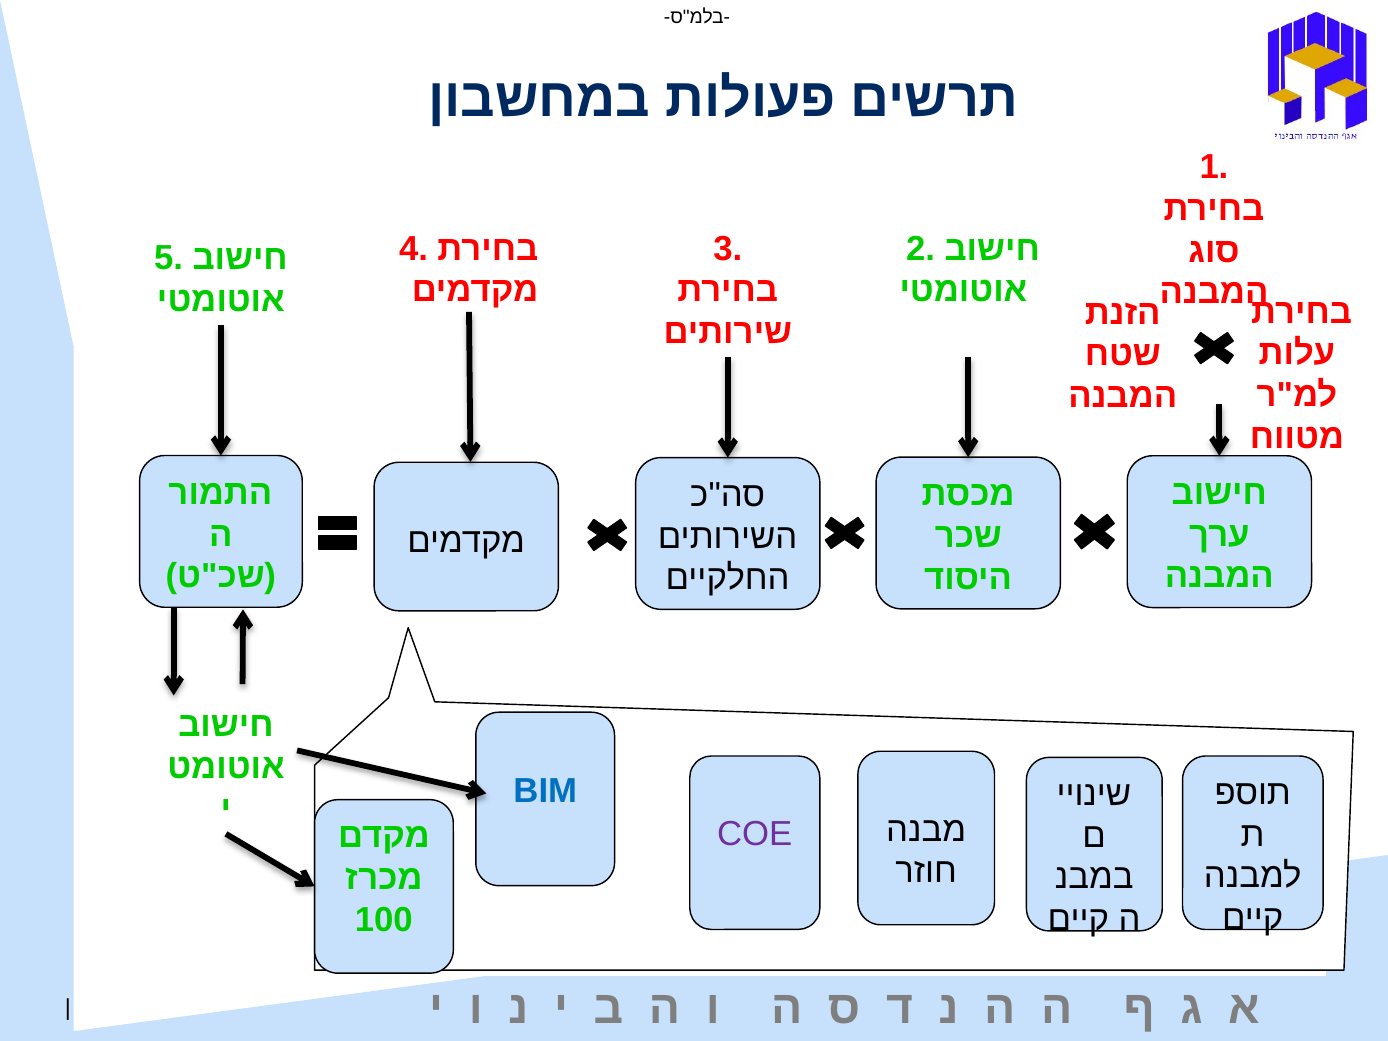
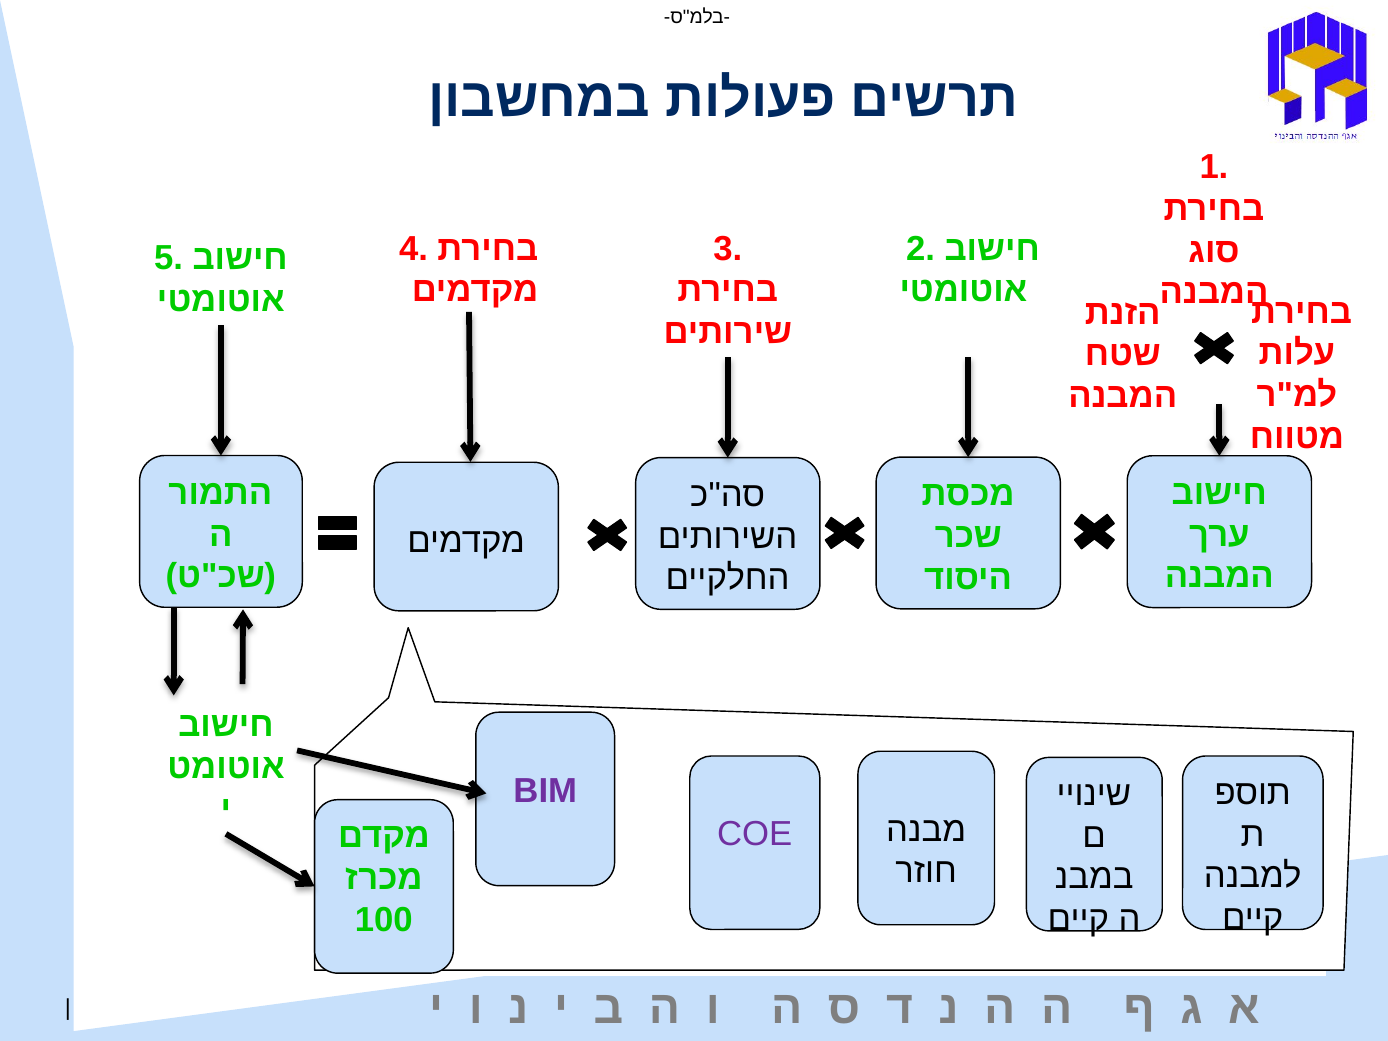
BIM colour: blue -> purple (545, 791)
